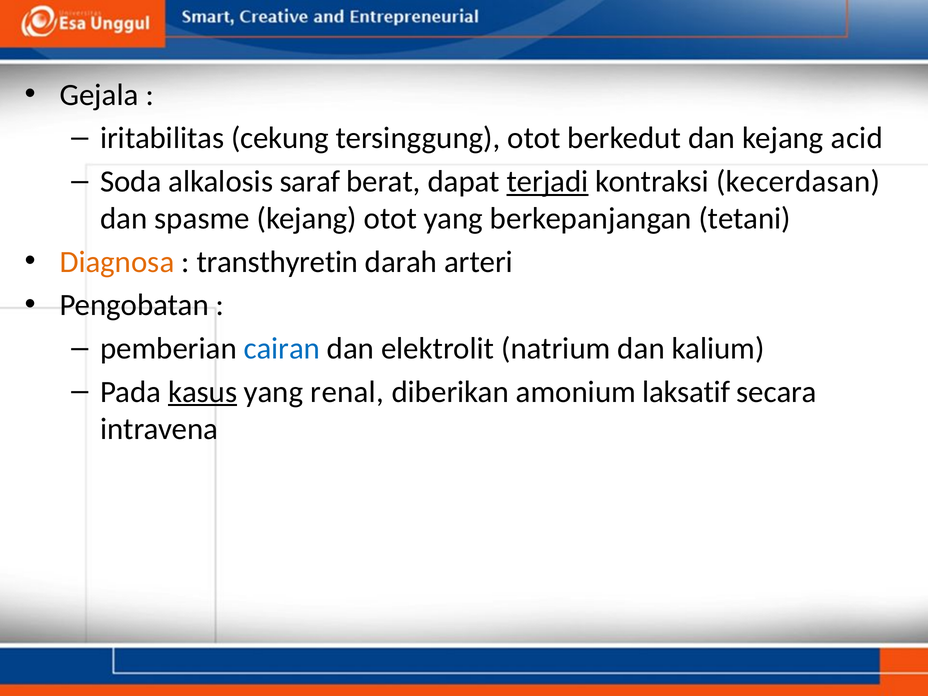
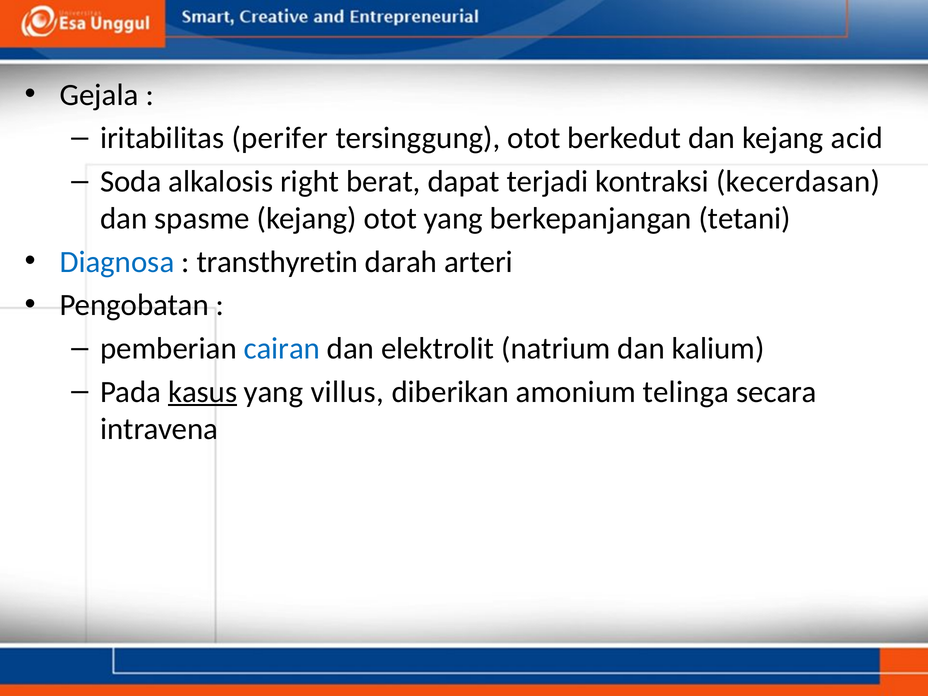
cekung: cekung -> perifer (280, 138)
saraf: saraf -> right (310, 182)
terjadi underline: present -> none (548, 182)
Diagnosa colour: orange -> blue (117, 262)
renal: renal -> villus (347, 392)
laksatif: laksatif -> telinga (686, 392)
